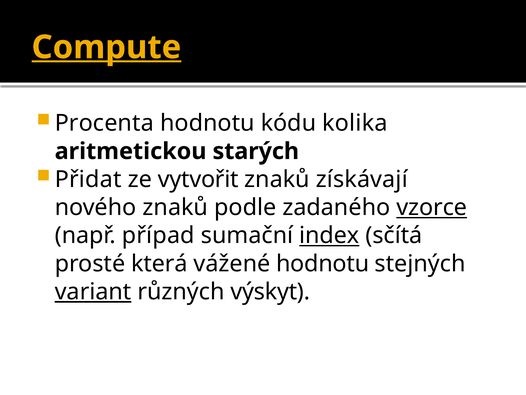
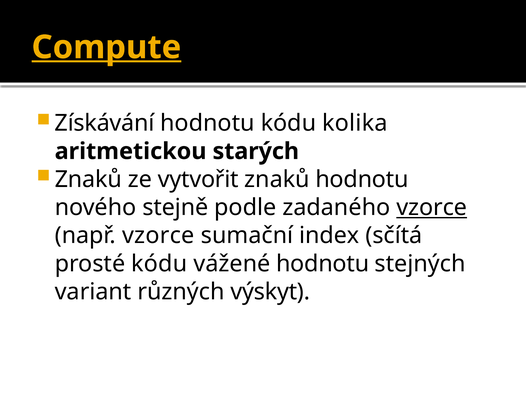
Procenta: Procenta -> Získávání (104, 123)
Přidat: Přidat -> Znaků (88, 179)
znaků získávají: získávají -> hodnotu (362, 179)
nového znaků: znaků -> stejně (175, 207)
např případ: případ -> vzorce (158, 235)
index underline: present -> none (329, 235)
prosté která: která -> kódu (159, 263)
variant underline: present -> none (93, 291)
